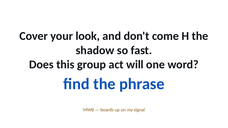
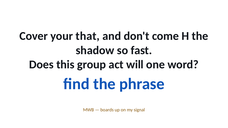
look: look -> that (88, 36)
